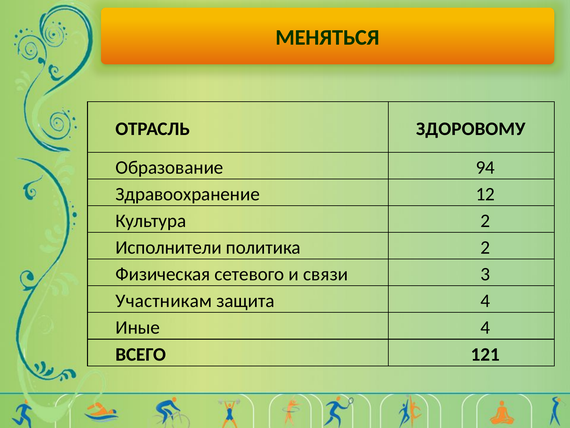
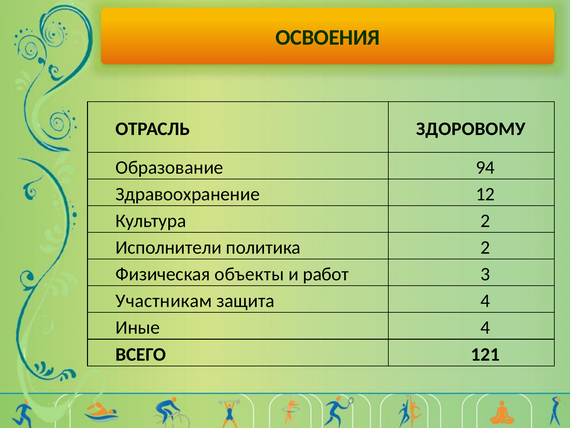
МЕНЯТЬСЯ: МЕНЯТЬСЯ -> ОСВОЕНИЯ (328, 37)
сетевого: сетевого -> объекты (249, 274)
связи: связи -> работ (326, 274)
